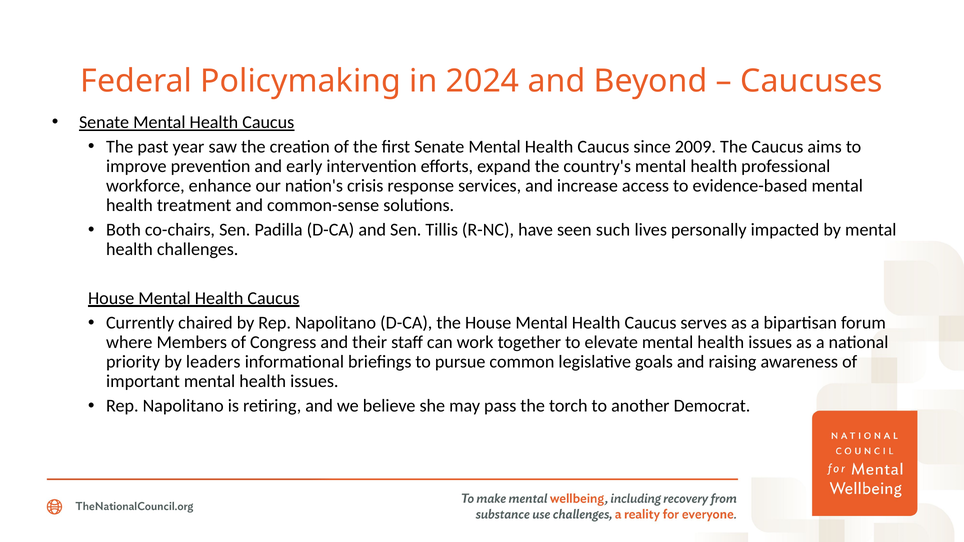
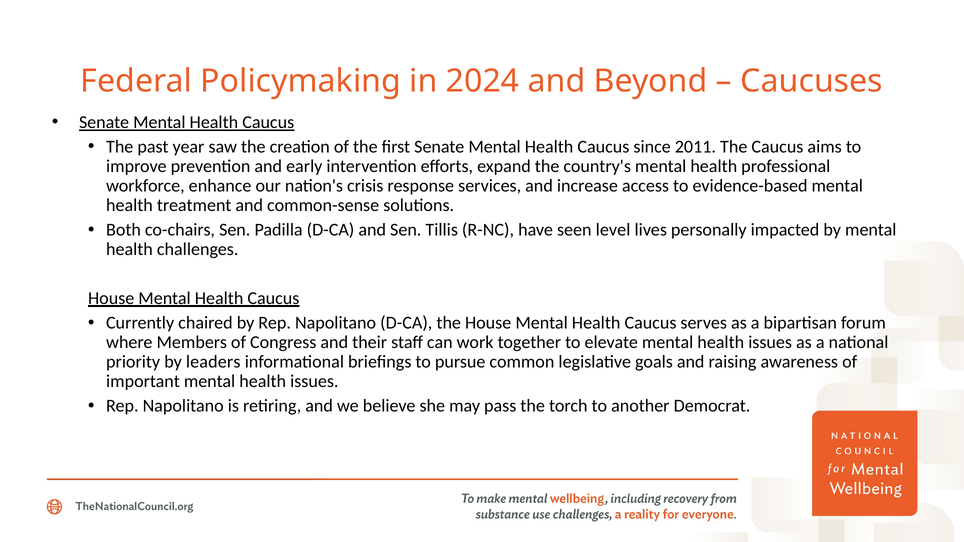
2009: 2009 -> 2011 (695, 147)
such: such -> level (613, 230)
